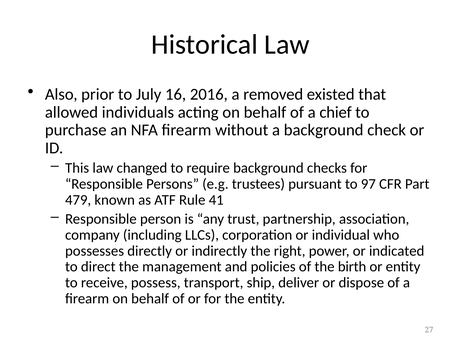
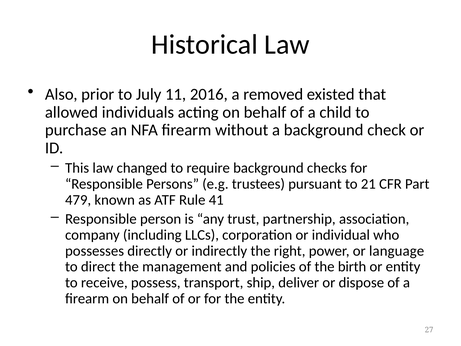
16: 16 -> 11 (176, 94)
chief: chief -> child (335, 112)
97: 97 -> 21 (368, 184)
indicated: indicated -> language (397, 251)
